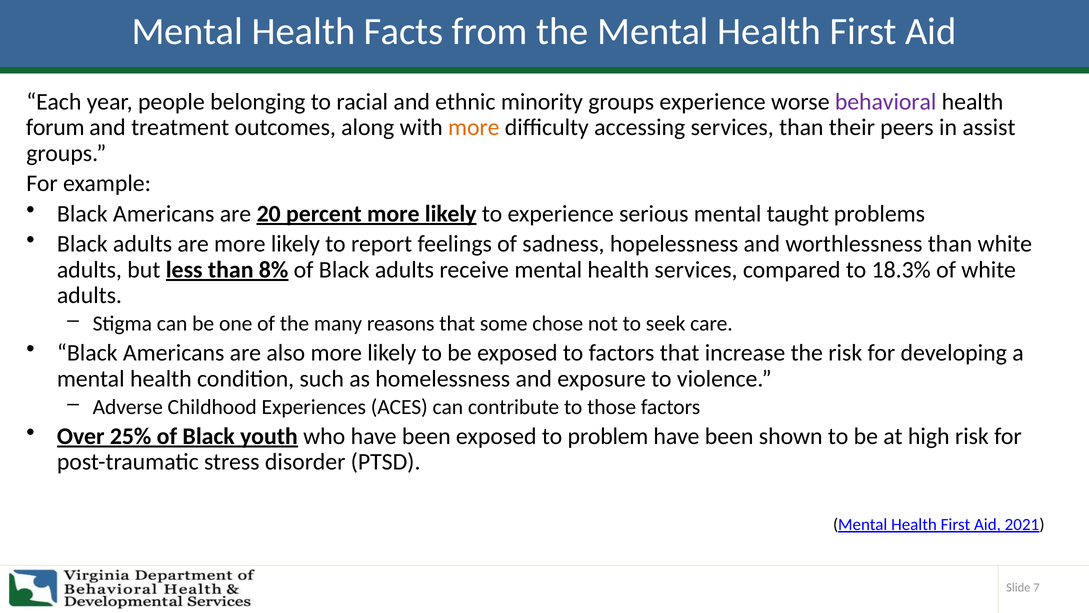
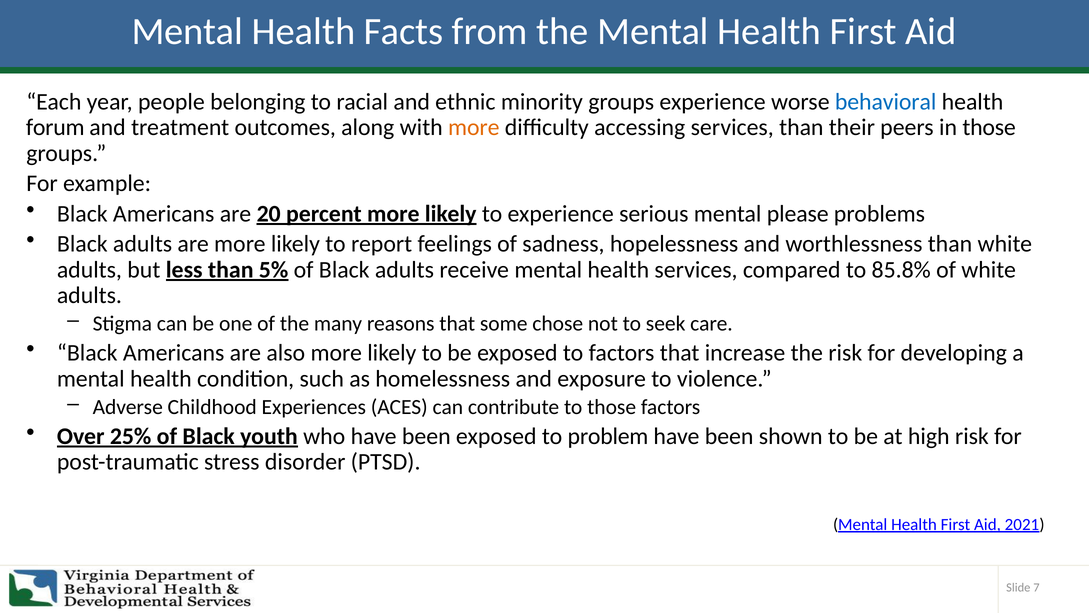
behavioral colour: purple -> blue (886, 102)
in assist: assist -> those (989, 127)
taught: taught -> please (798, 214)
8%: 8% -> 5% (274, 269)
18.3%: 18.3% -> 85.8% (901, 269)
